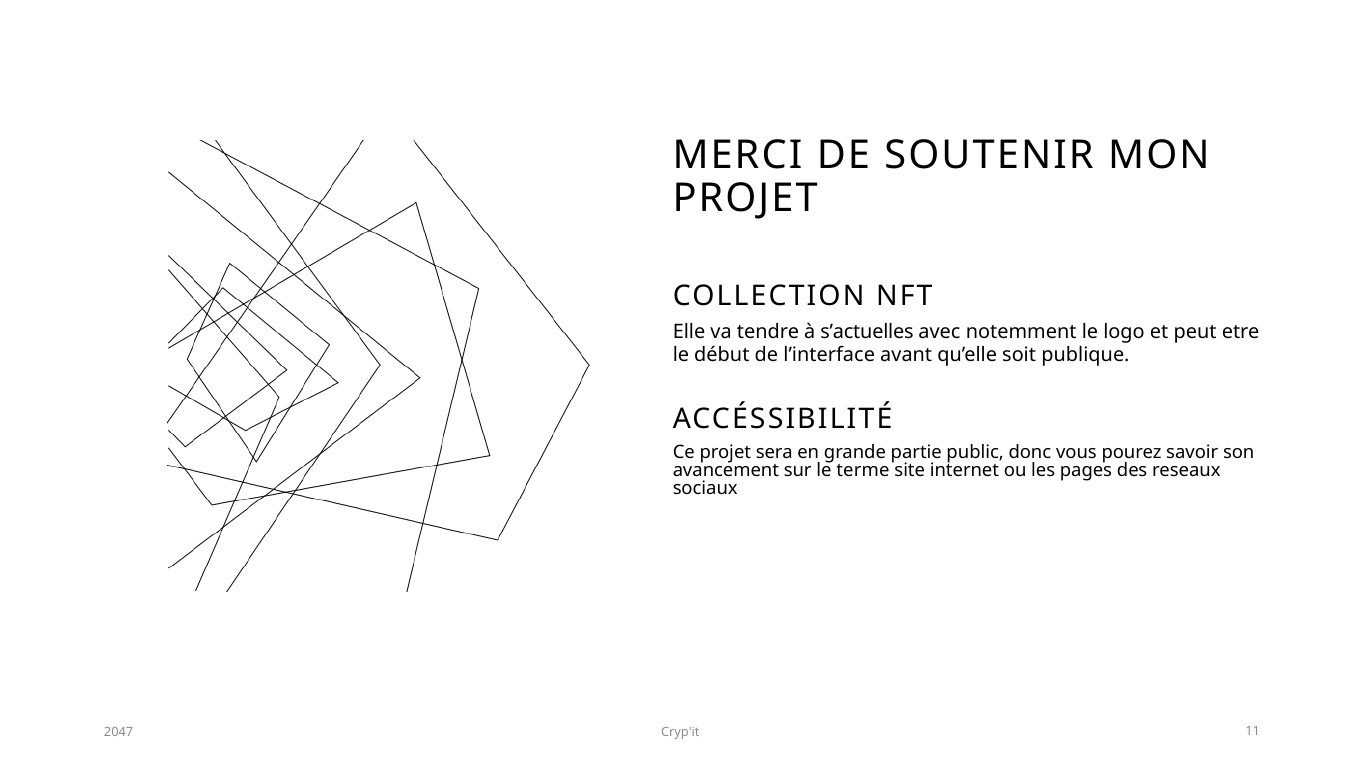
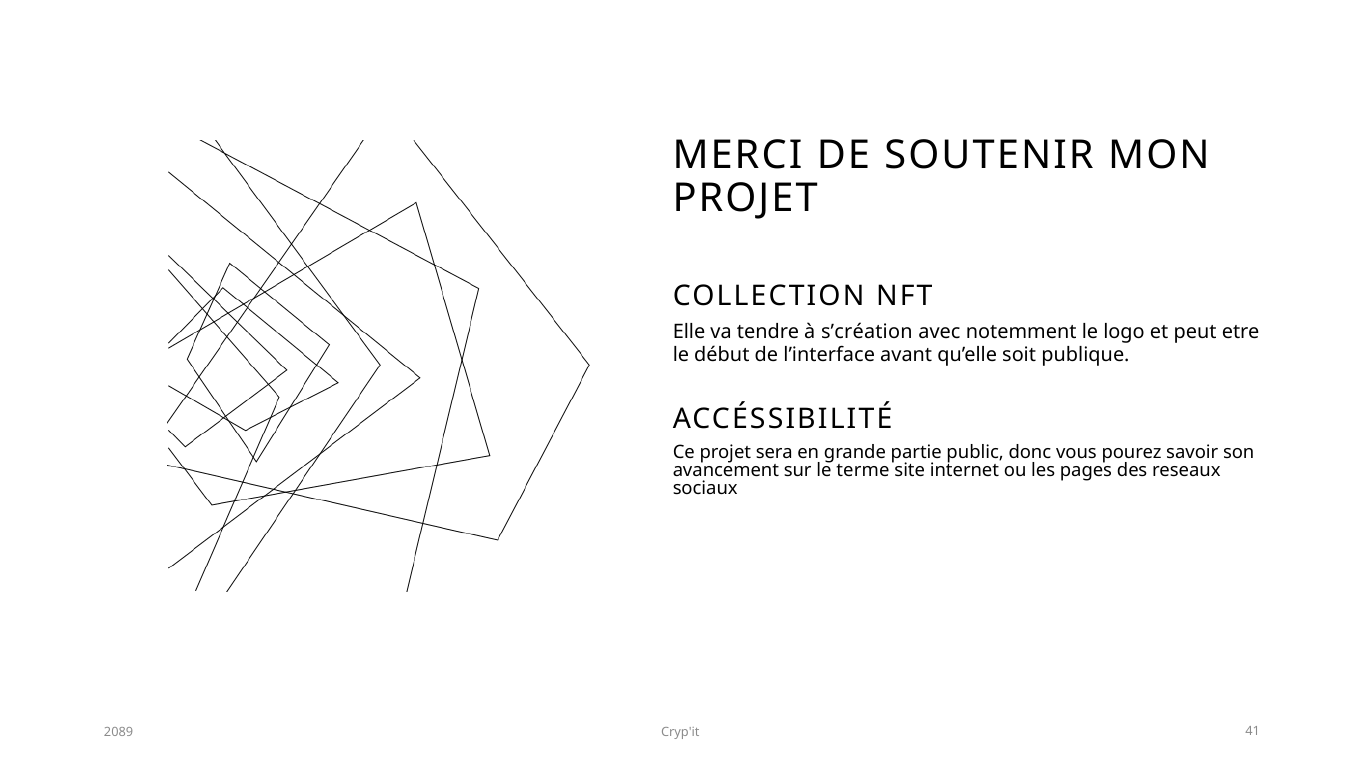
s’actuelles: s’actuelles -> s’création (867, 332)
2047: 2047 -> 2089 (119, 732)
11: 11 -> 41 (1253, 731)
